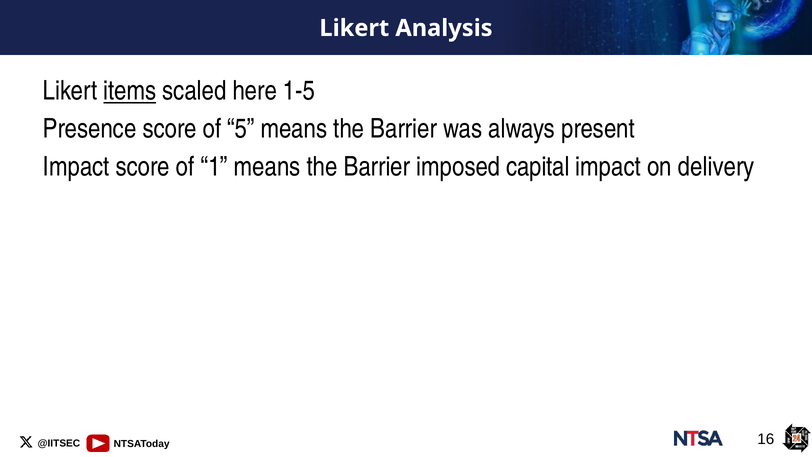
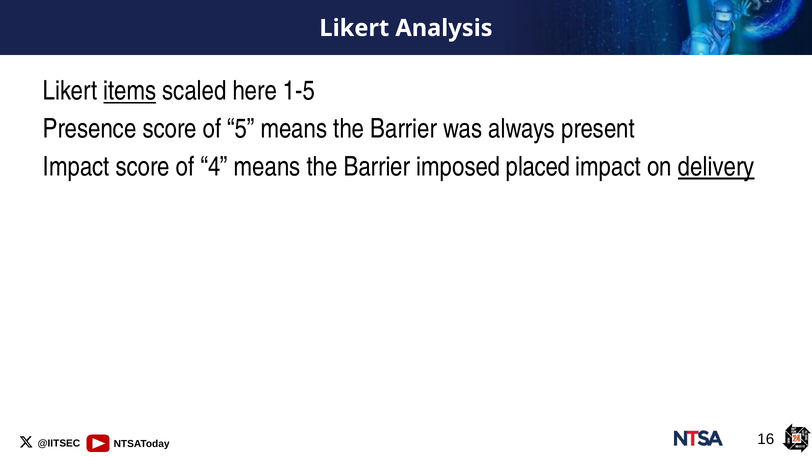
1: 1 -> 4 (214, 167)
capital: capital -> placed (538, 167)
delivery underline: none -> present (716, 167)
